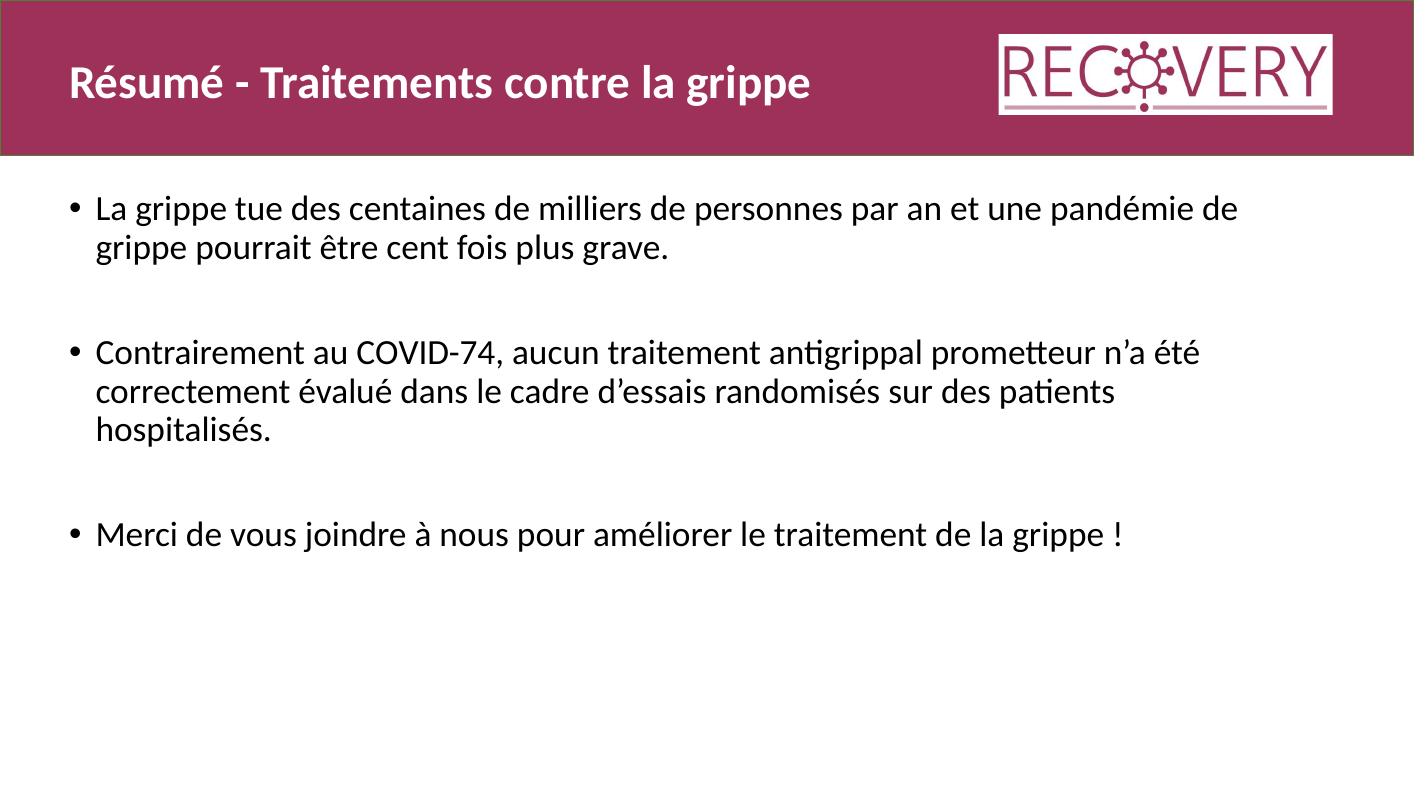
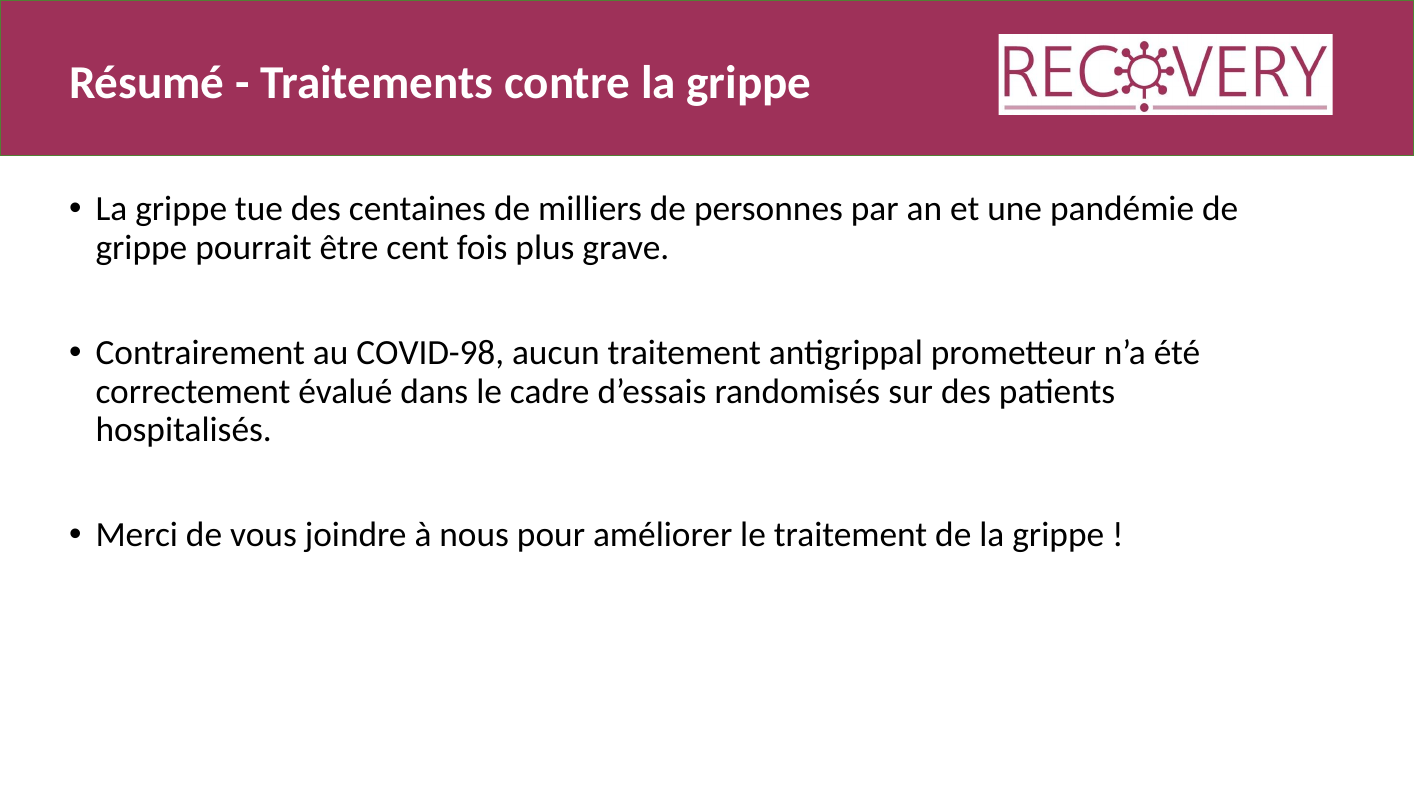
COVID-74: COVID-74 -> COVID-98 (430, 353)
